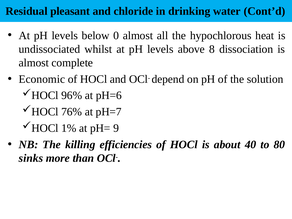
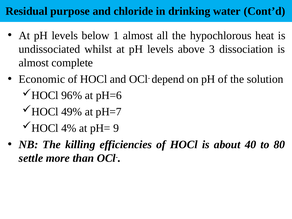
pleasant: pleasant -> purpose (70, 11)
0: 0 -> 1 (116, 35)
8: 8 -> 3 (212, 49)
76%: 76% -> 49% (72, 112)
1%: 1% -> 4% (69, 128)
sinks: sinks -> settle (31, 158)
